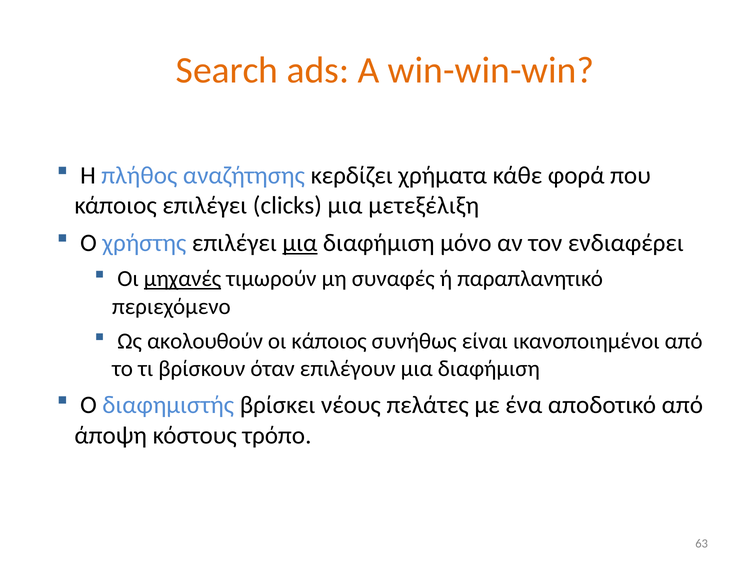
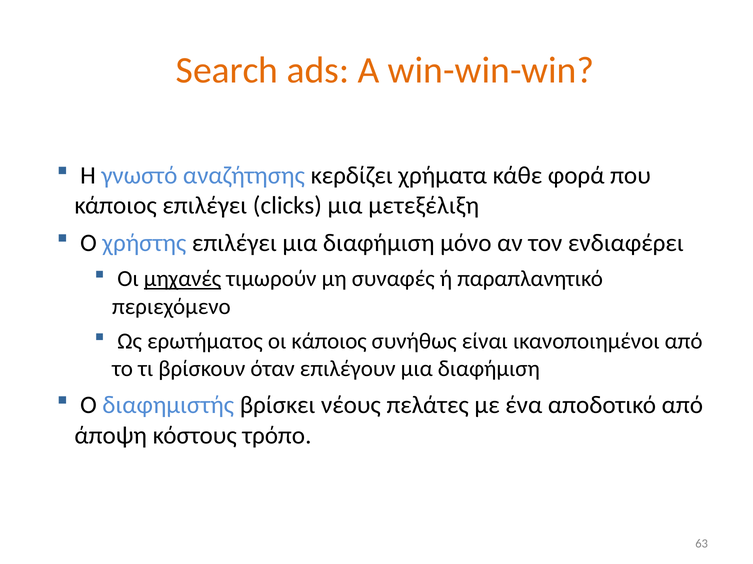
πλήθος: πλήθος -> γνωστό (139, 176)
μια underline: present -> none (300, 243)
ακολουθούν: ακολουθούν -> ερωτήματος (205, 342)
